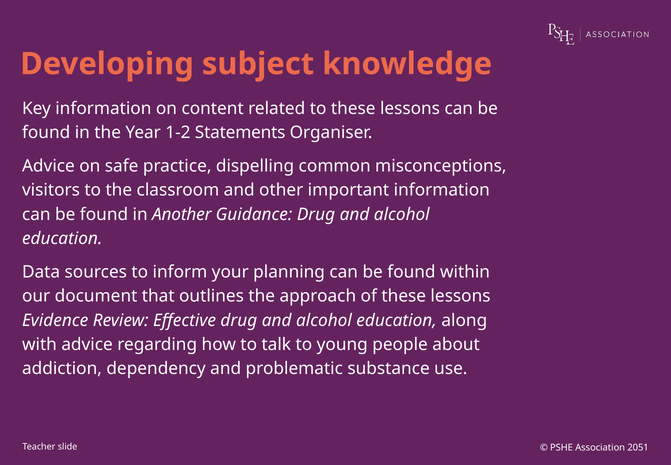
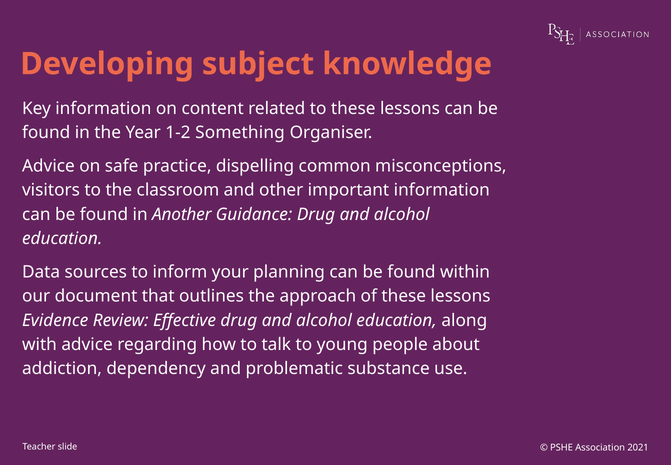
Statements: Statements -> Something (240, 132)
2051: 2051 -> 2021 (638, 447)
